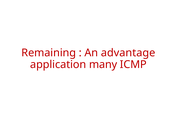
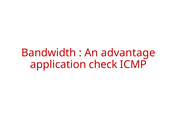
Remaining: Remaining -> Bandwidth (49, 53)
many: many -> check (103, 64)
